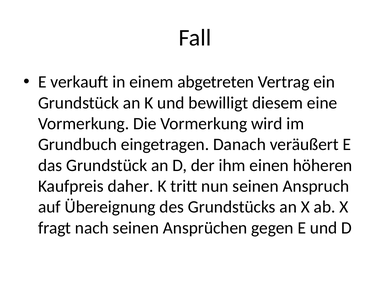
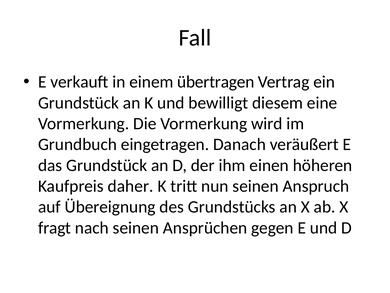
abgetreten: abgetreten -> übertragen (216, 82)
